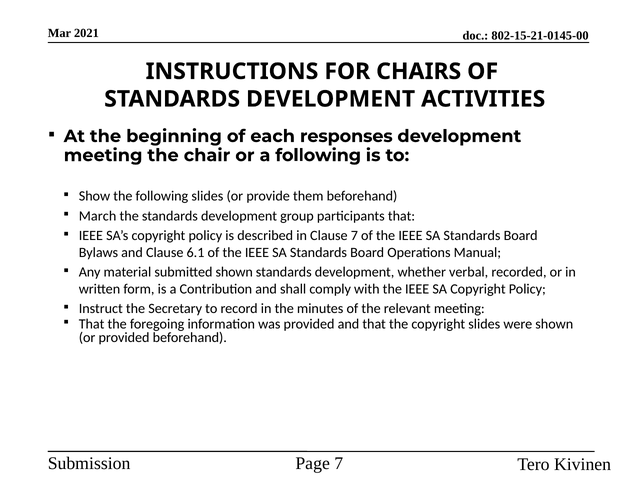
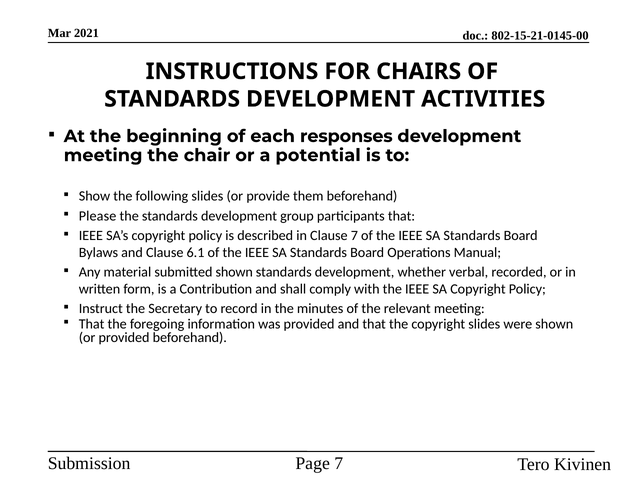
a following: following -> potential (318, 155)
March: March -> Please (98, 216)
